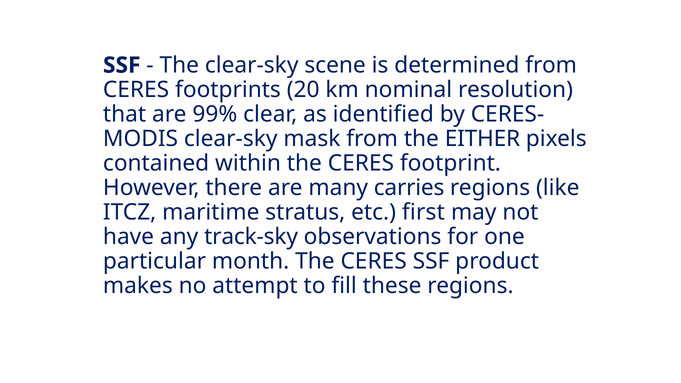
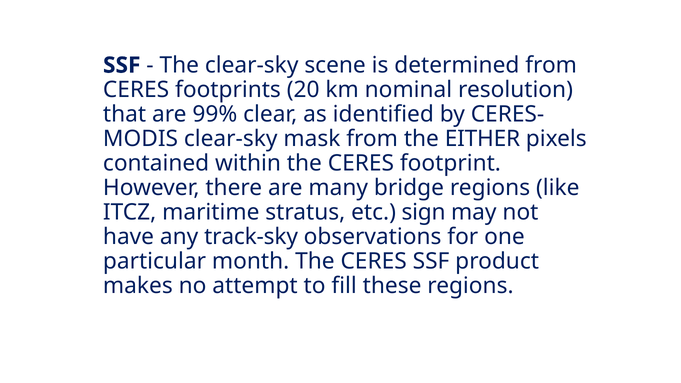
carries: carries -> bridge (409, 188)
first: first -> sign (424, 212)
